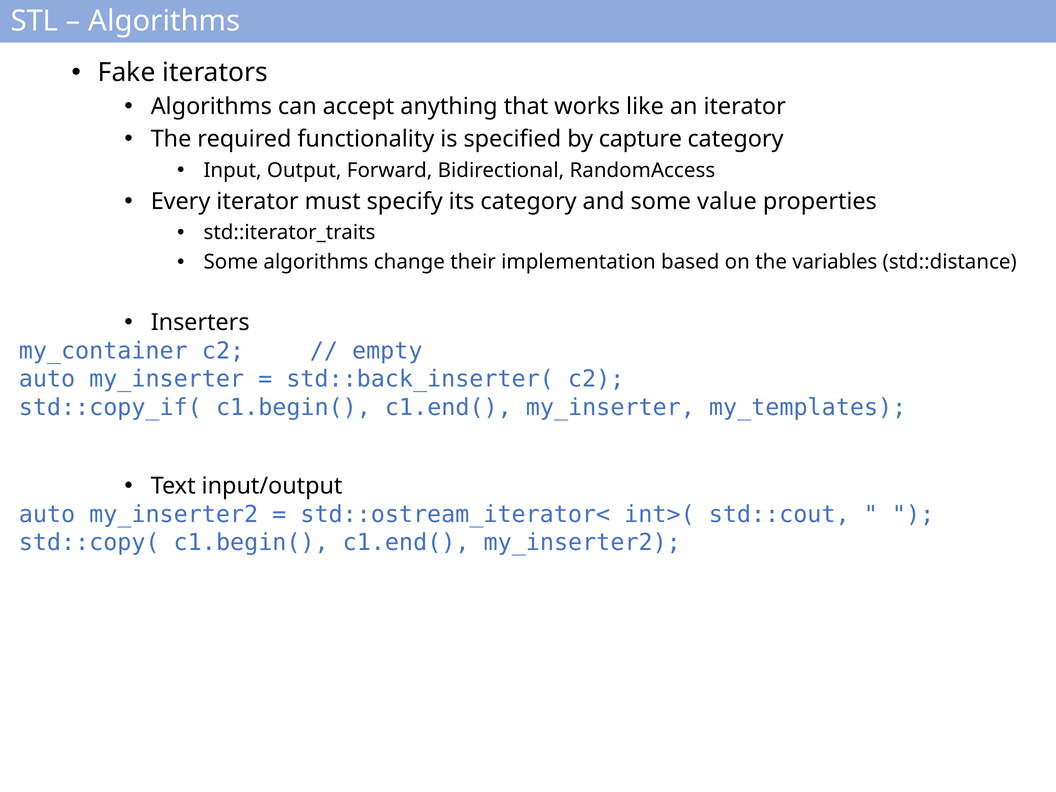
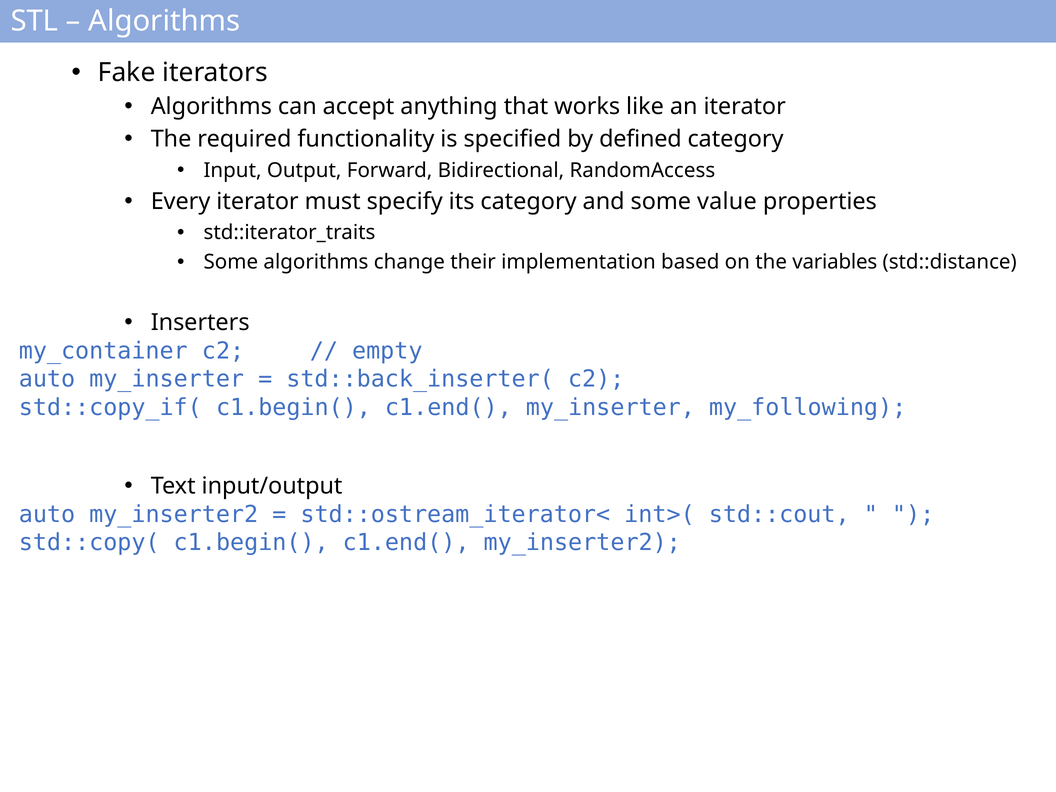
capture: capture -> defined (640, 139)
my_templates: my_templates -> my_following (808, 407)
